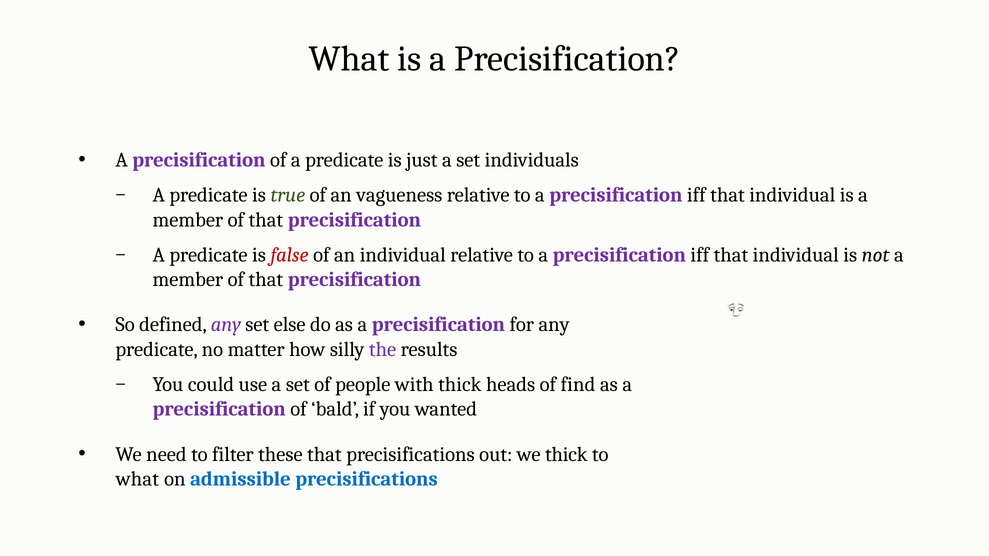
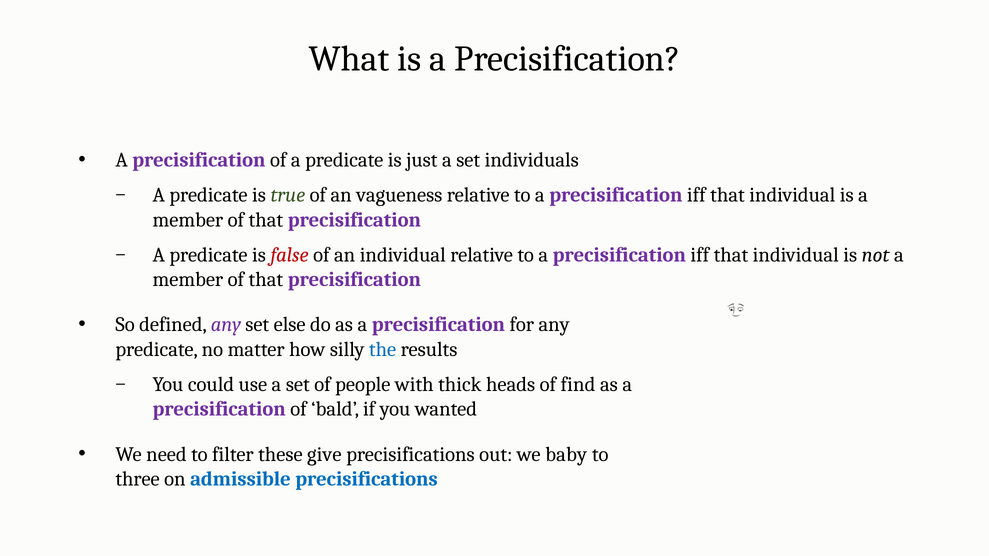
the colour: purple -> blue (383, 349)
these that: that -> give (324, 455)
we thick: thick -> baby (566, 455)
what: what -> three (138, 479)
